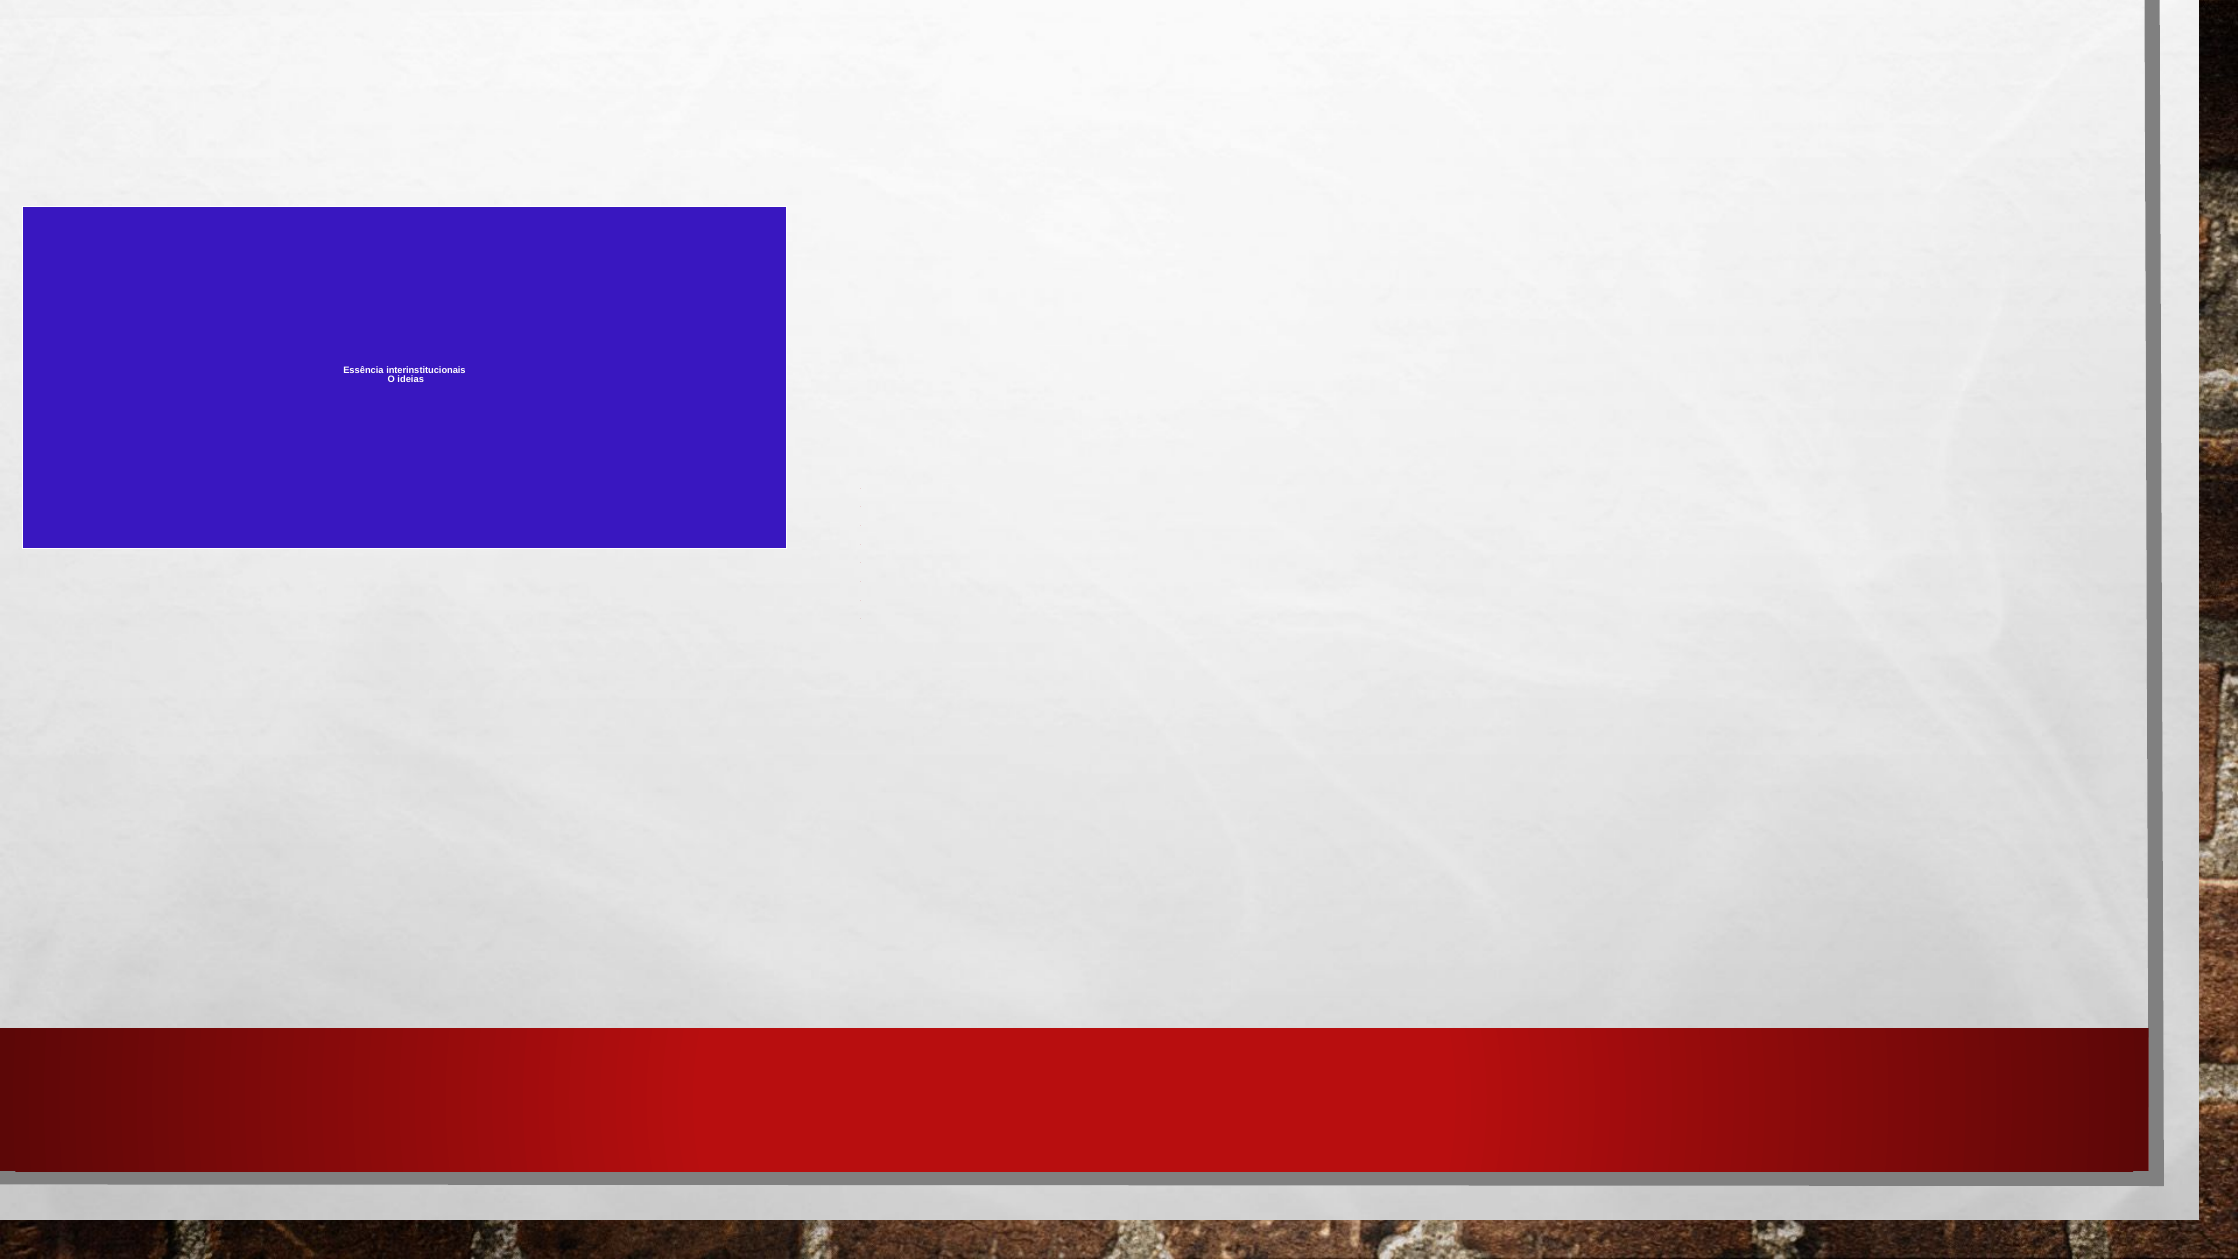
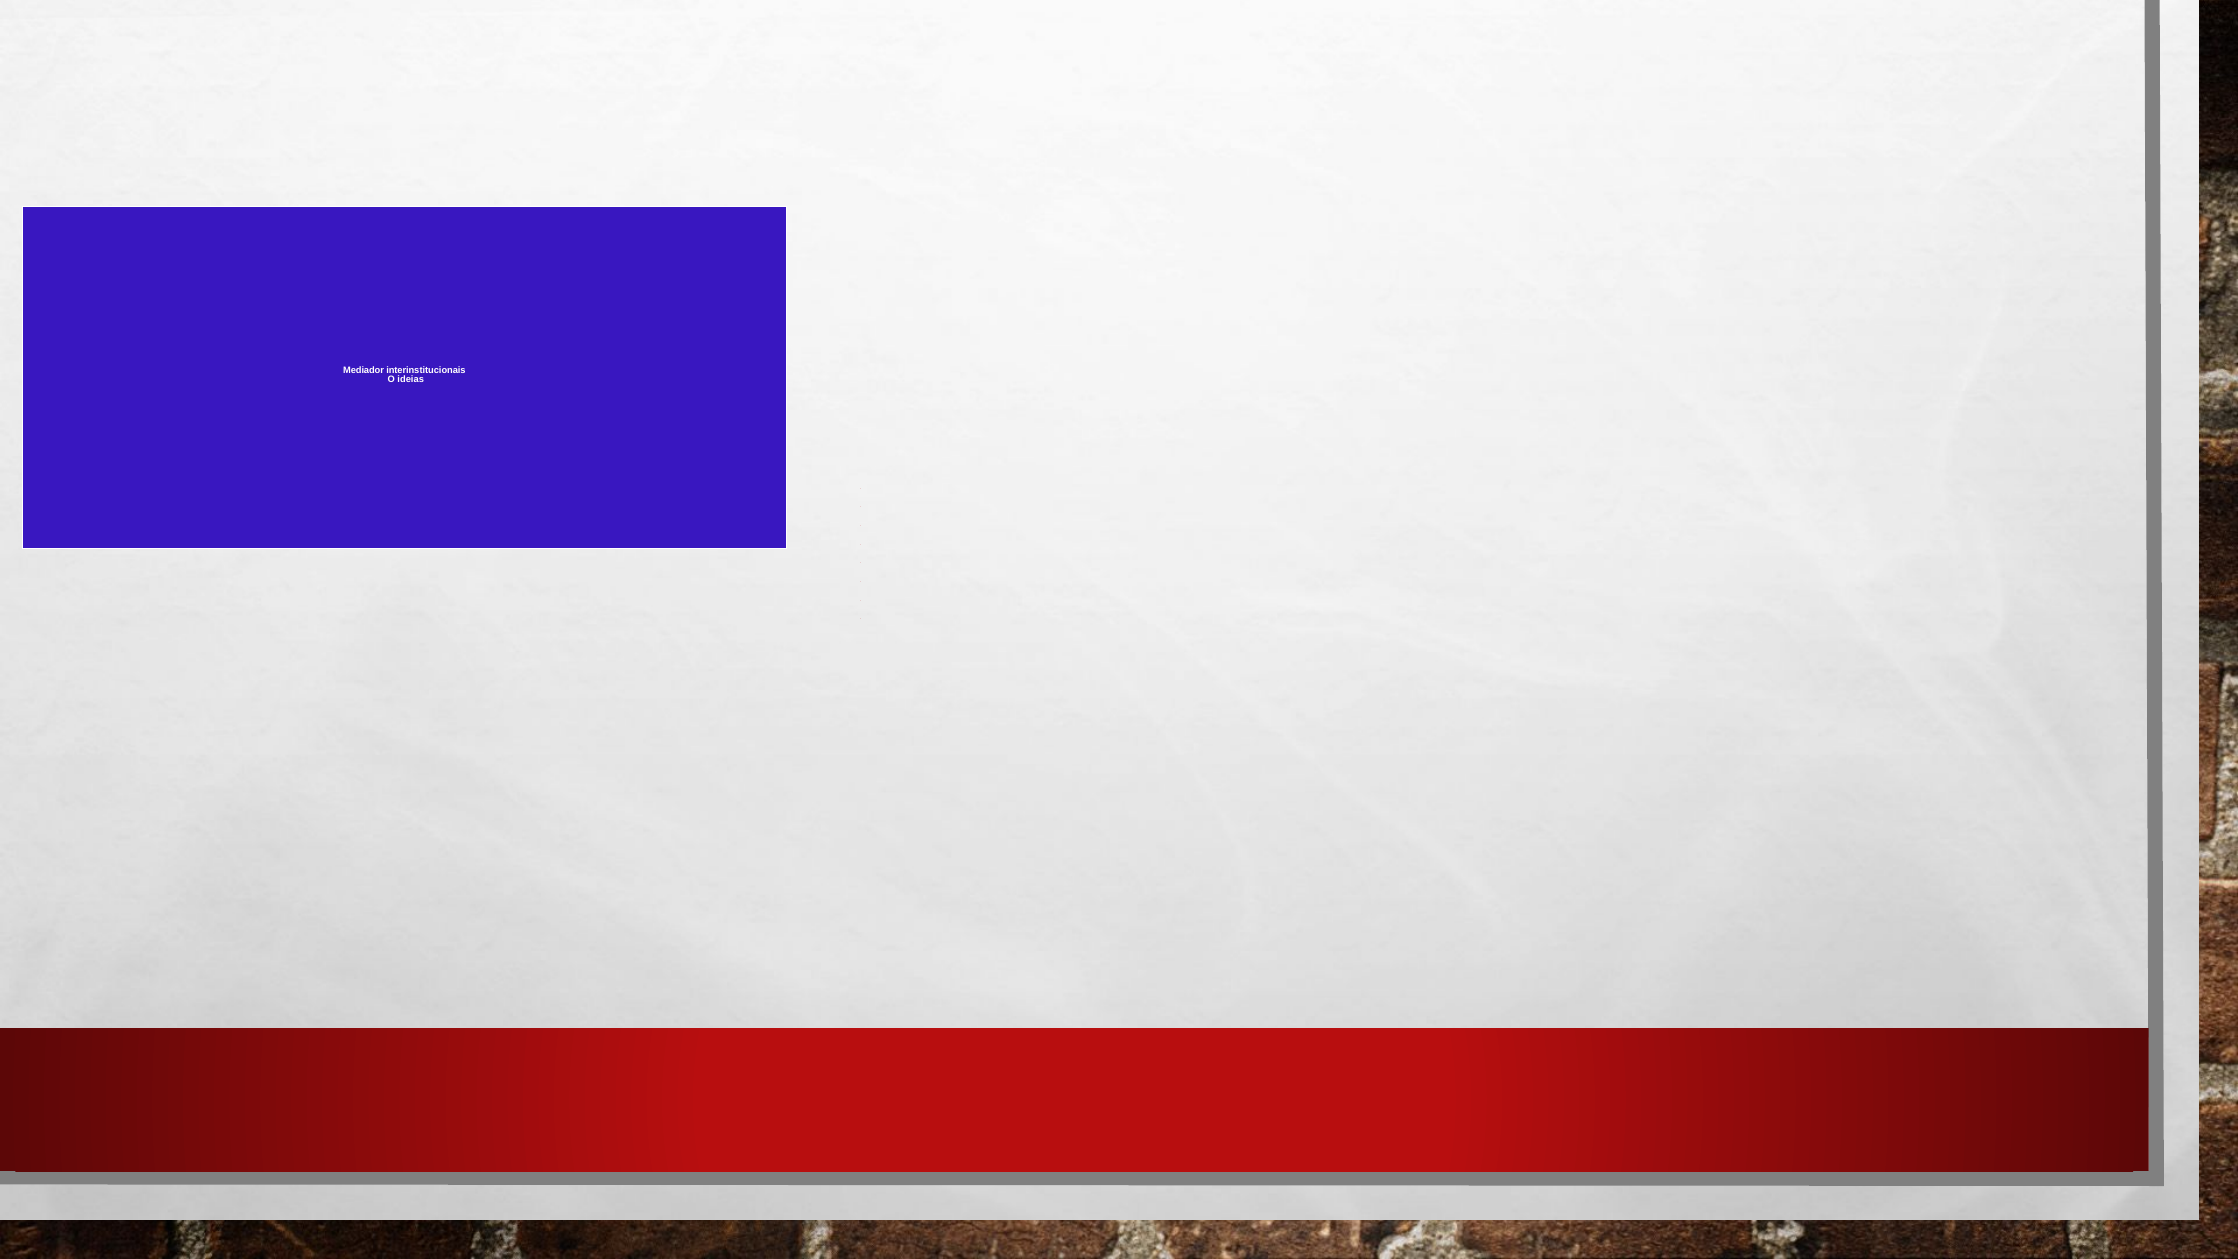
Essência: Essência -> Mediador (364, 370)
